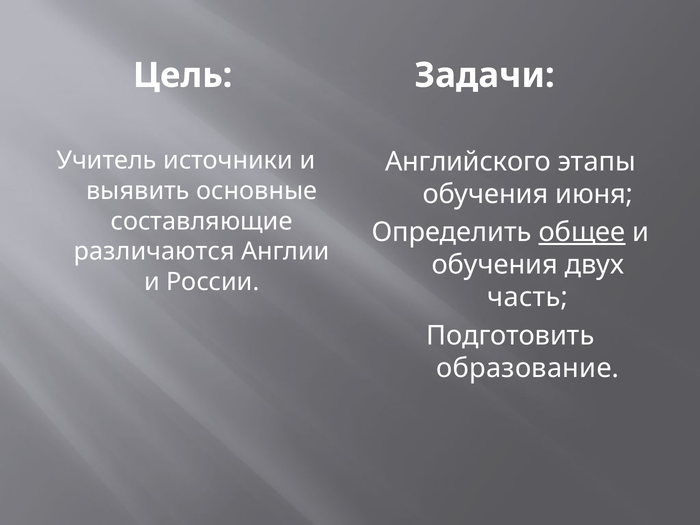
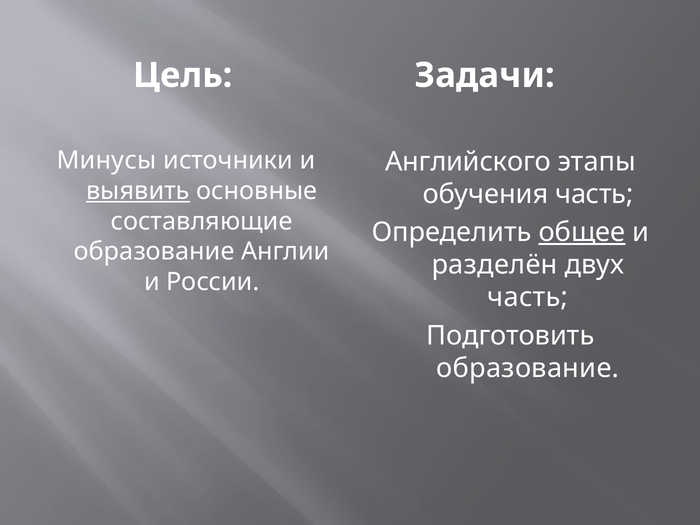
Учитель: Учитель -> Минусы (107, 160)
выявить underline: none -> present (138, 191)
обучения июня: июня -> часть (594, 194)
различаются: различаются -> образование (154, 252)
обучения: обучения -> разделён (495, 265)
